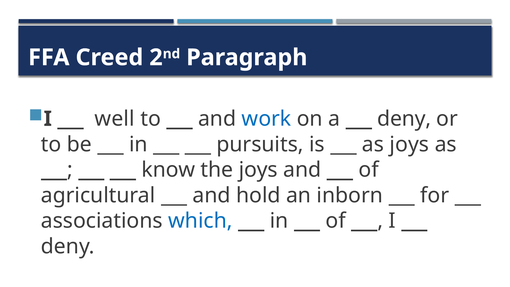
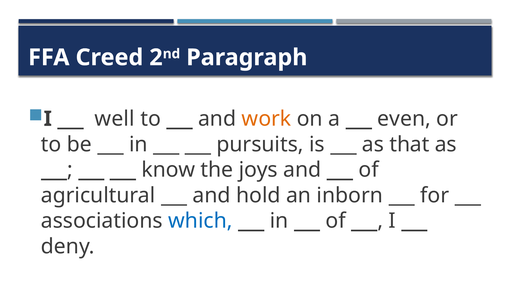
work colour: blue -> orange (266, 119)
deny: deny -> even (404, 119)
as joys: joys -> that (409, 144)
